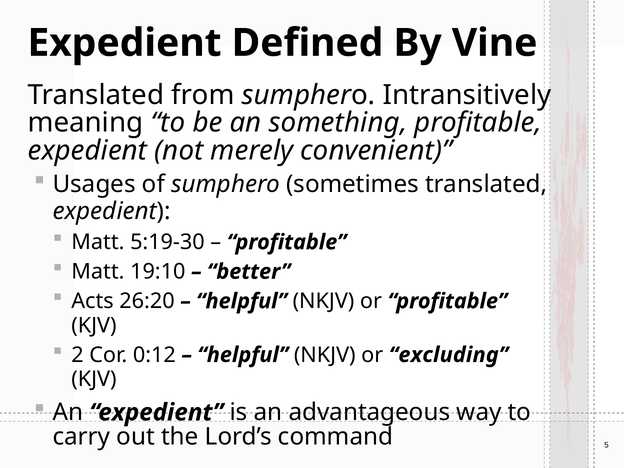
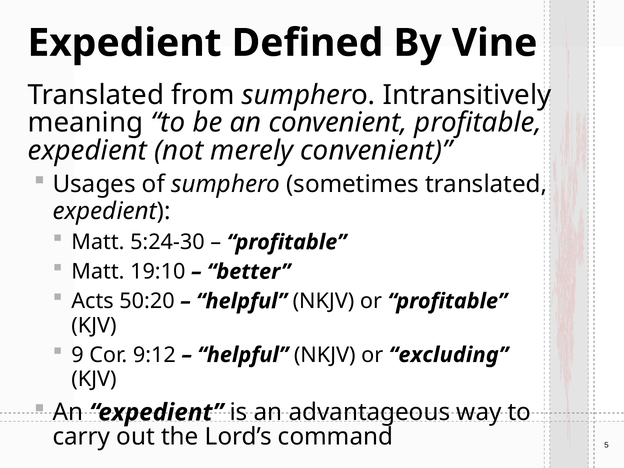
an something: something -> convenient (338, 123)
5:19-30: 5:19-30 -> 5:24-30 (167, 242)
26:20: 26:20 -> 50:20 (147, 301)
2: 2 -> 9 (78, 355)
0:12: 0:12 -> 9:12 (154, 355)
